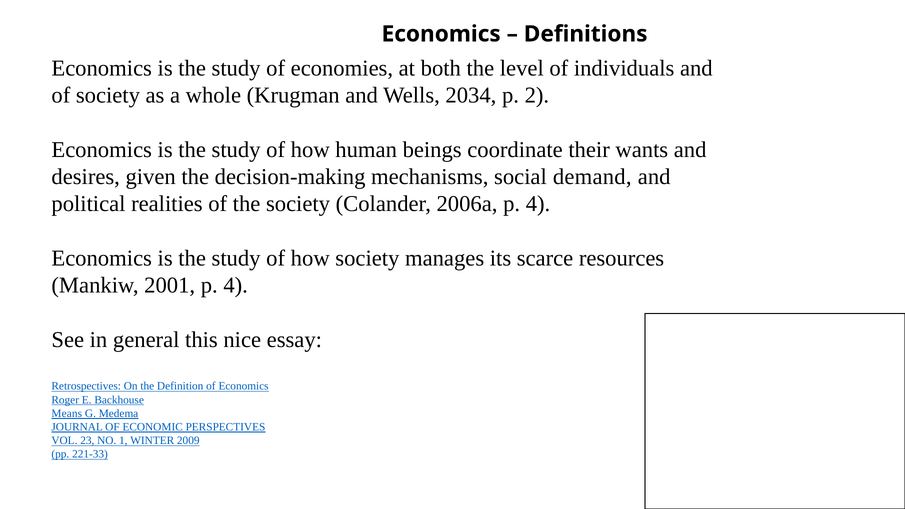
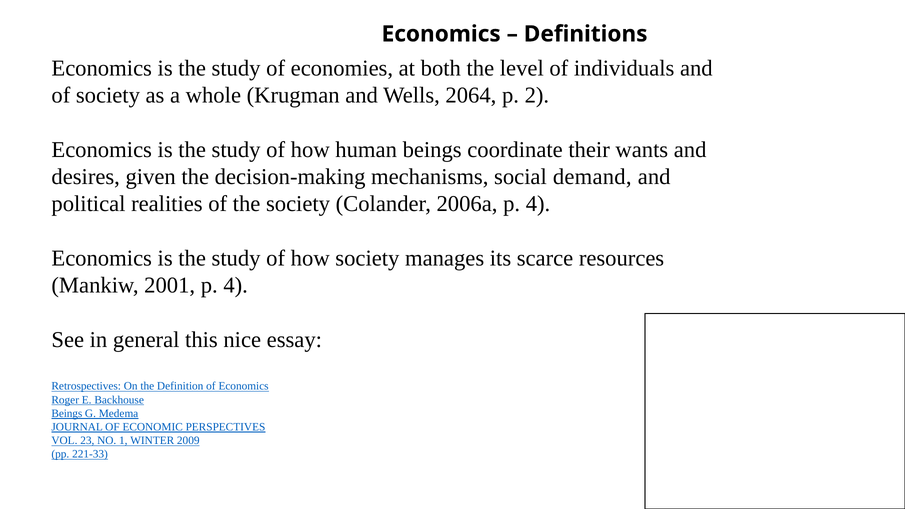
2034: 2034 -> 2064 (471, 95)
Means: Means -> Beings (67, 413)
